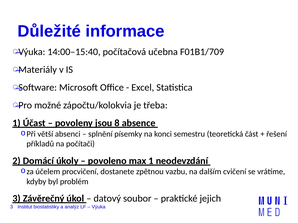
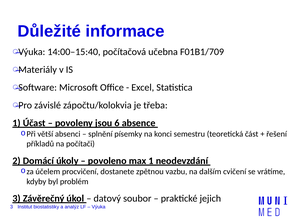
možné: možné -> závislé (48, 105)
8: 8 -> 6 (117, 123)
